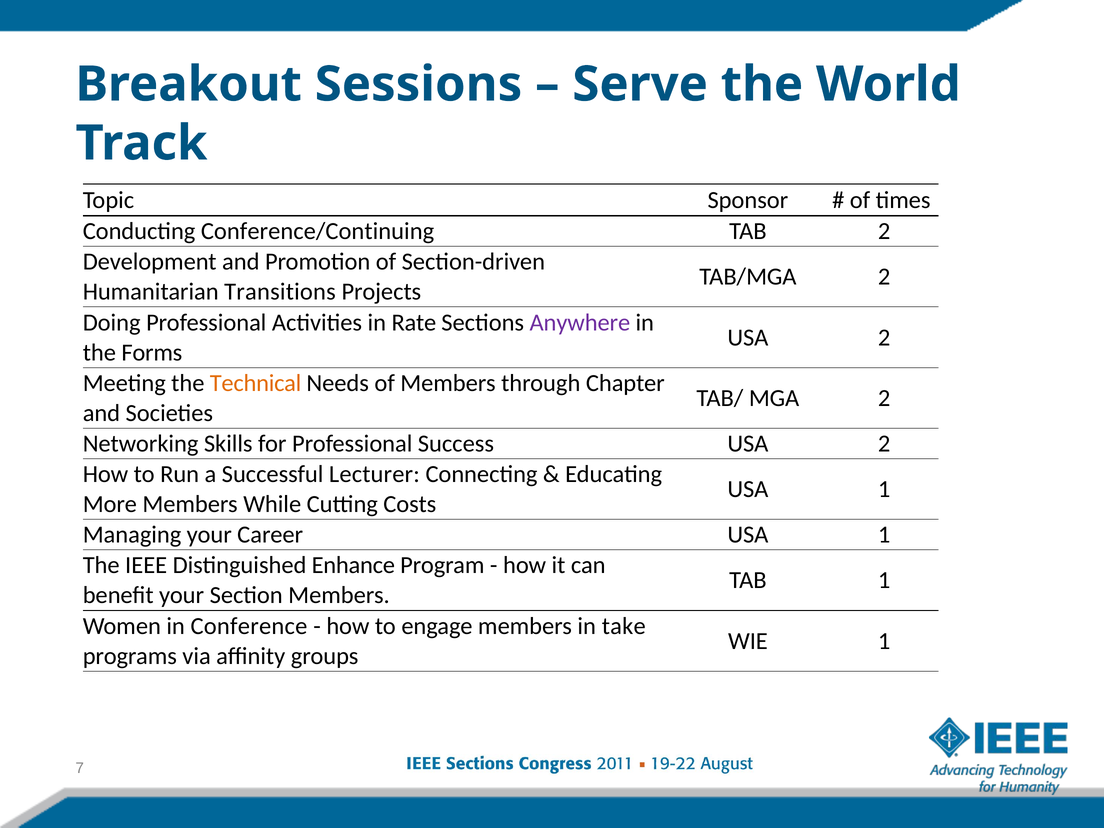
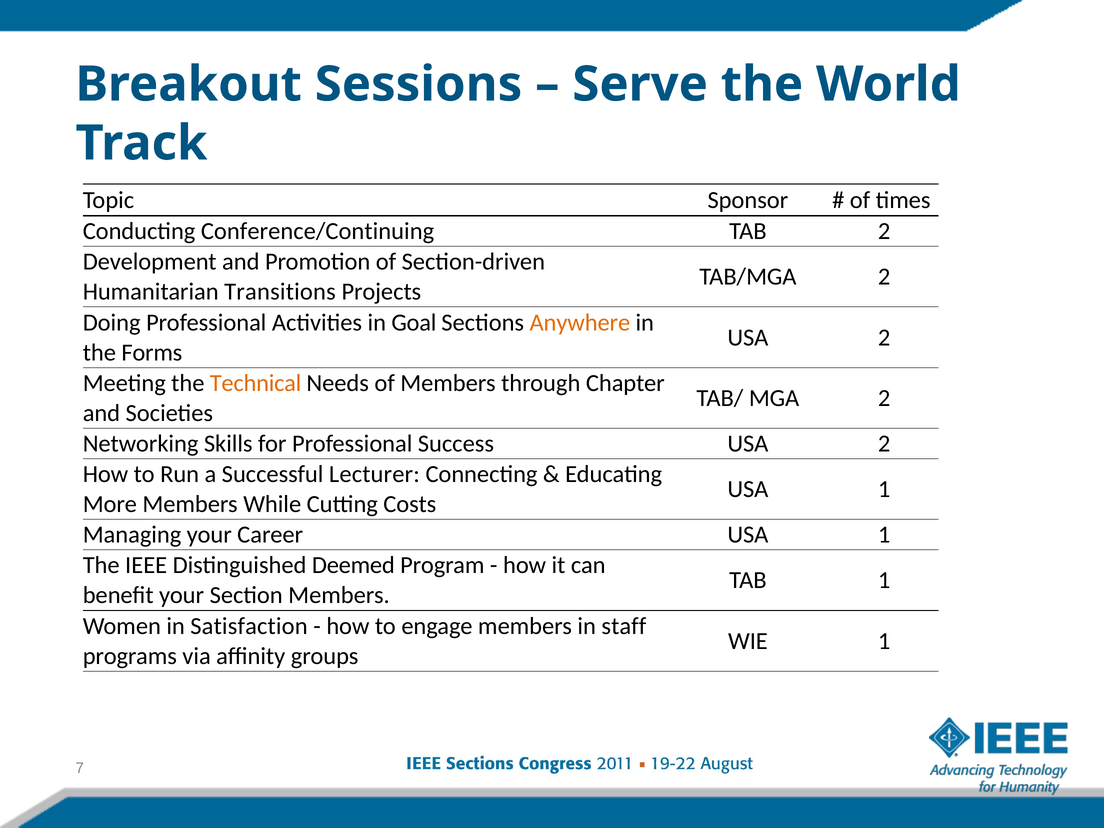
Rate: Rate -> Goal (414, 323)
Anywhere colour: purple -> orange (580, 323)
Enhance: Enhance -> Deemed (353, 565)
Conference: Conference -> Satisfaction (249, 626)
take: take -> staff (624, 626)
